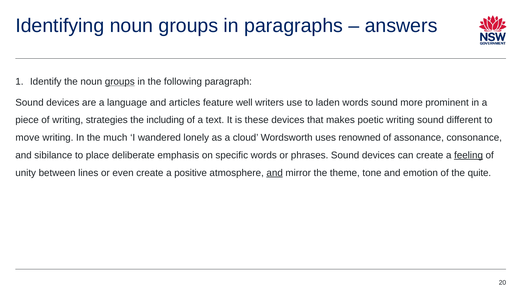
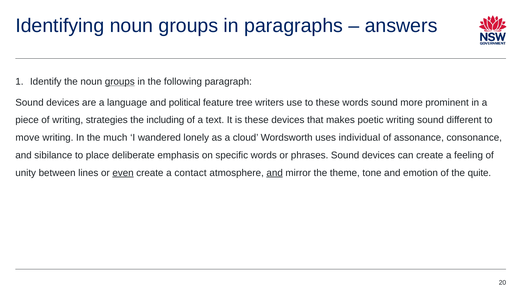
articles: articles -> political (185, 102)
well: well -> tree (244, 102)
to laden: laden -> these (328, 102)
renowned: renowned -> individual (359, 138)
feeling underline: present -> none (469, 155)
even underline: none -> present (123, 173)
positive: positive -> contact (191, 173)
